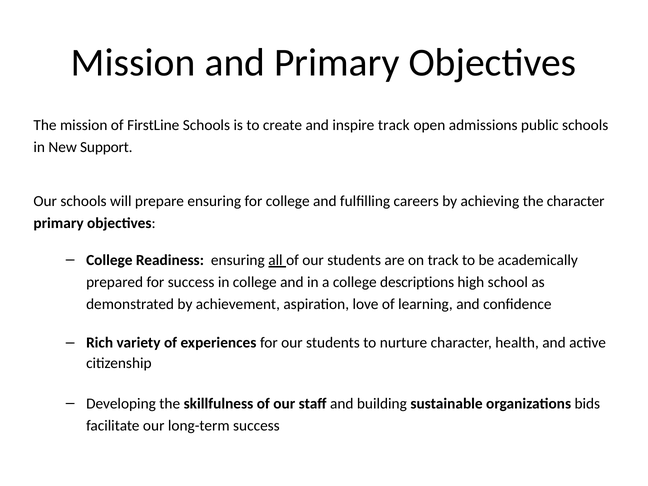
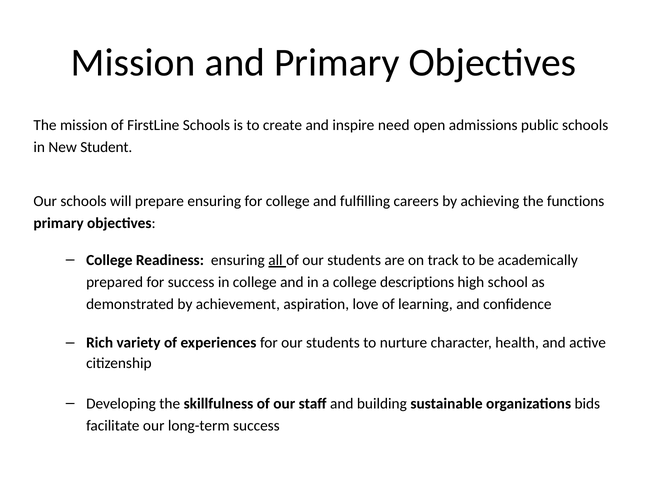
inspire track: track -> need (394, 125)
Support: Support -> Student (106, 147)
the character: character -> functions (576, 201)
